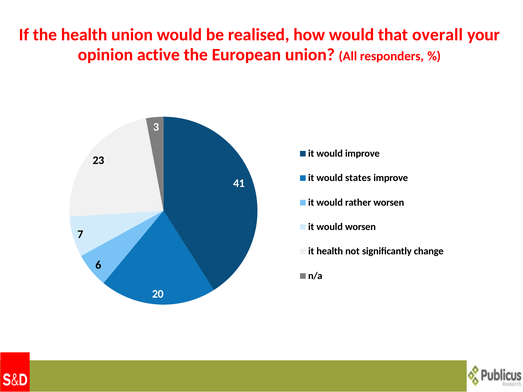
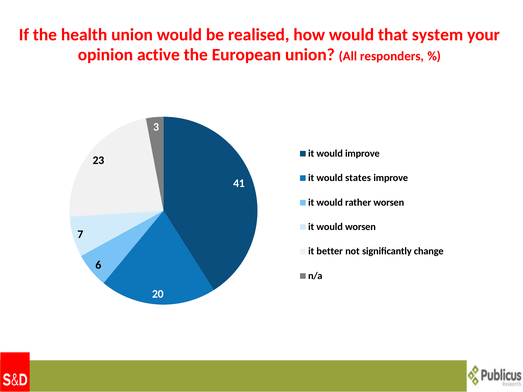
overall: overall -> system (438, 35)
it health: health -> better (330, 251)
